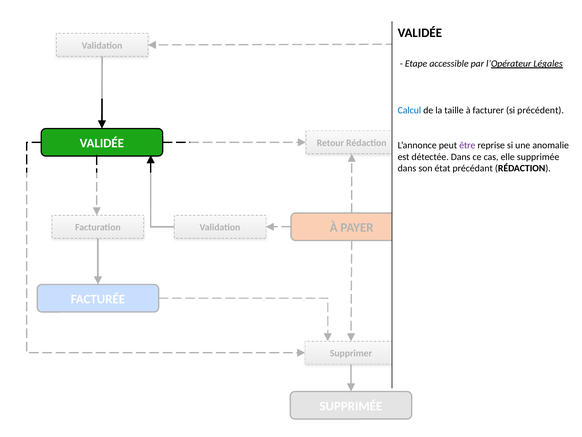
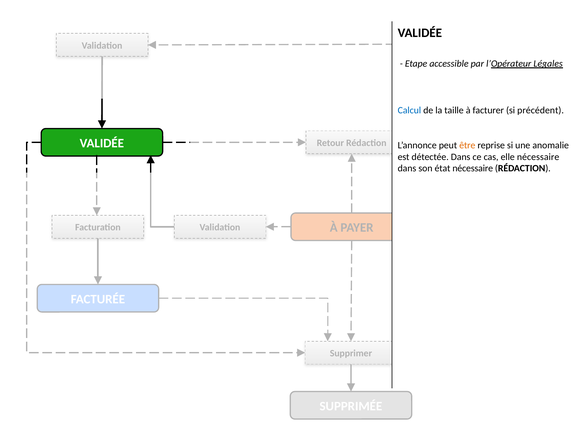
être colour: purple -> orange (467, 145)
elle supprimée: supprimée -> nécessaire (538, 157)
état précédant: précédant -> nécessaire (473, 168)
